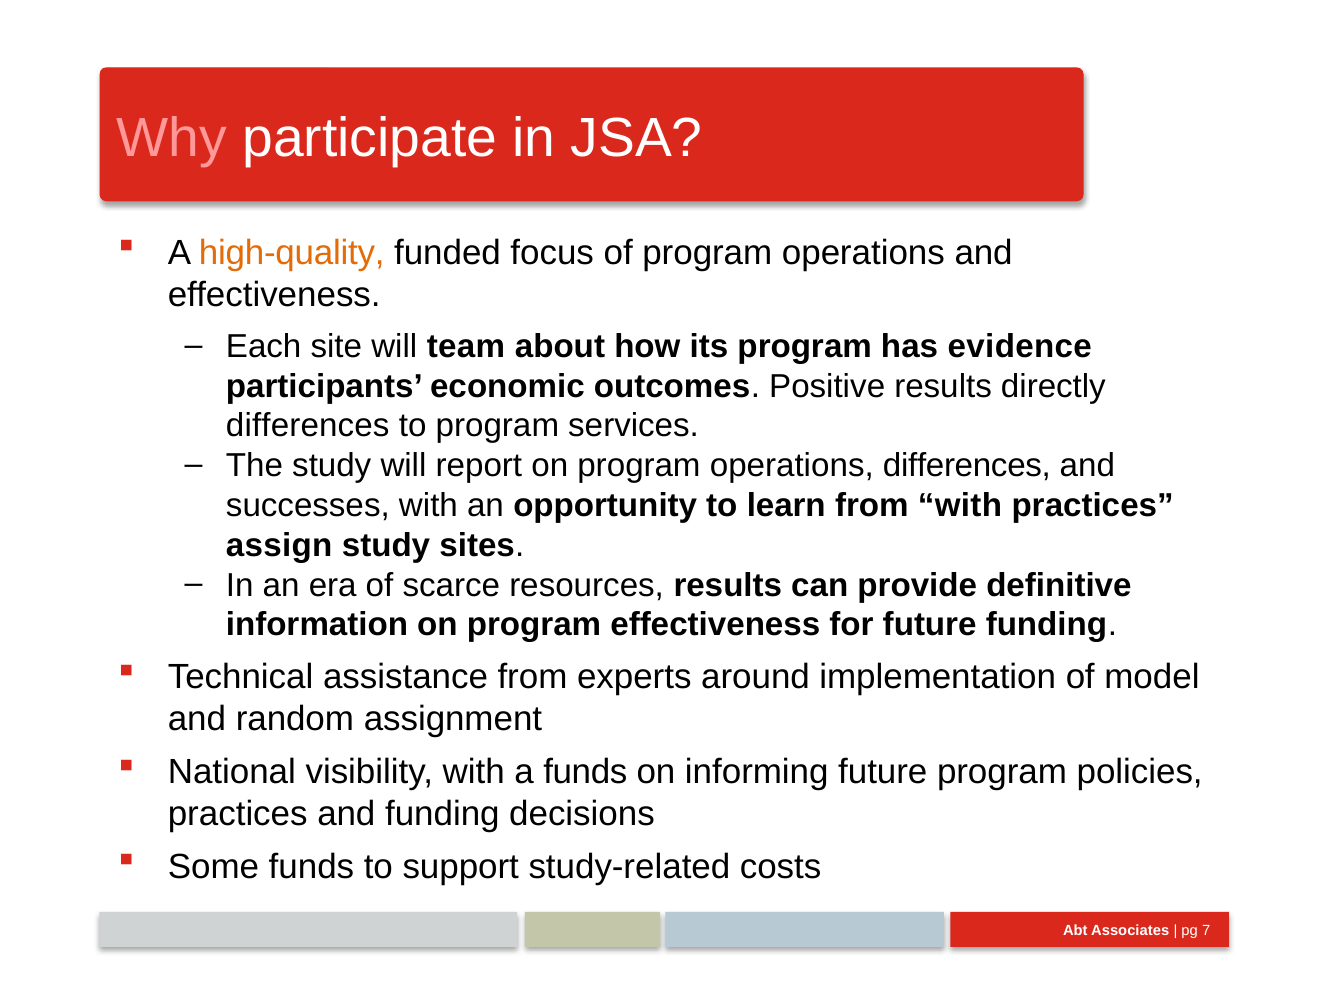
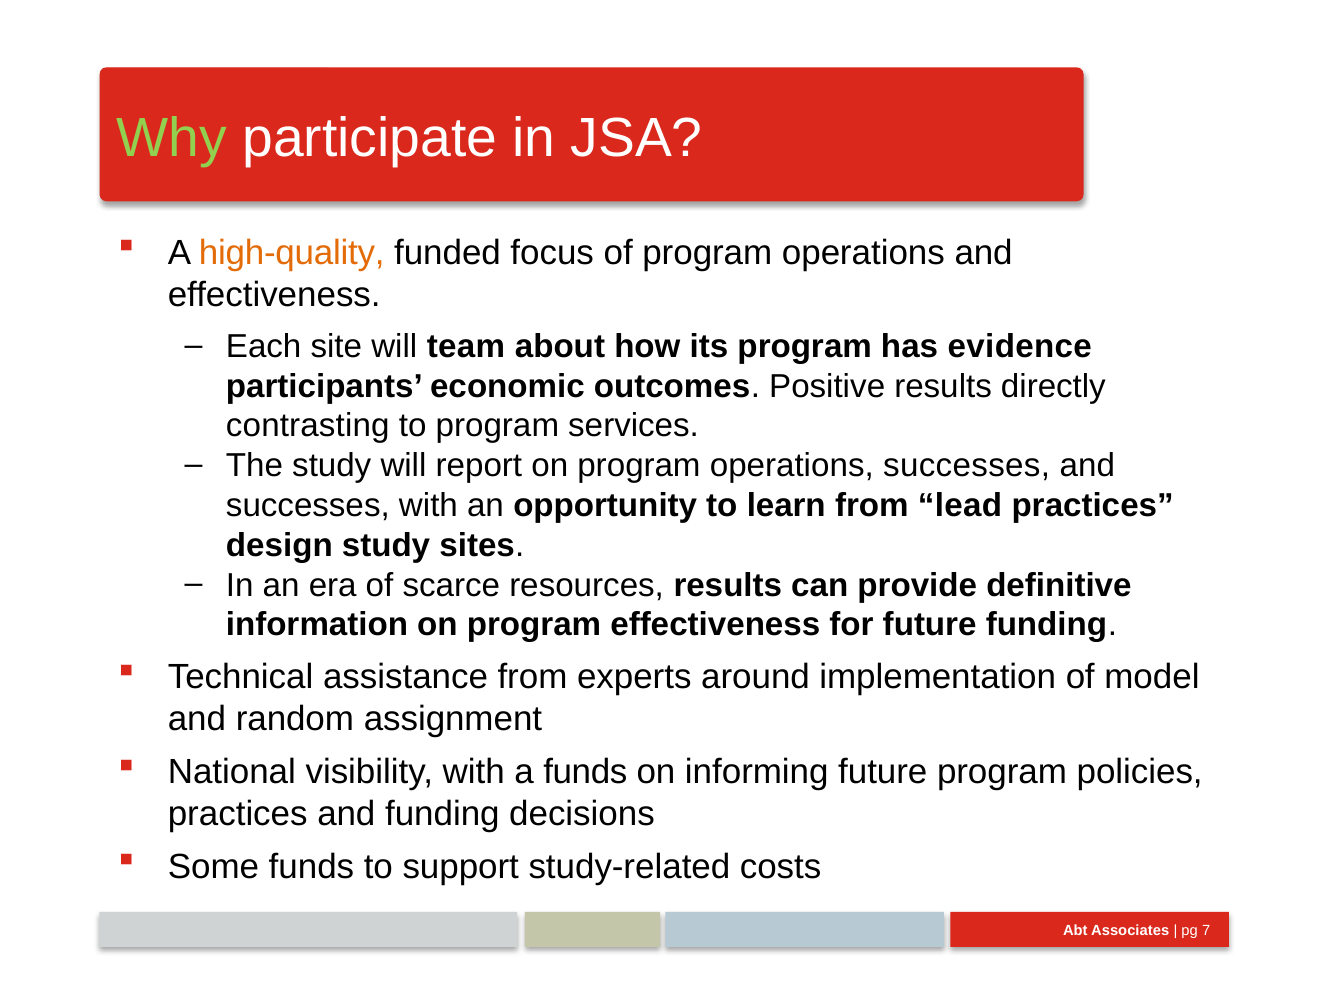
Why colour: pink -> light green (172, 139)
differences: differences -> contrasting (308, 426)
operations differences: differences -> successes (967, 466)
from with: with -> lead (960, 506)
assign: assign -> design (279, 546)
